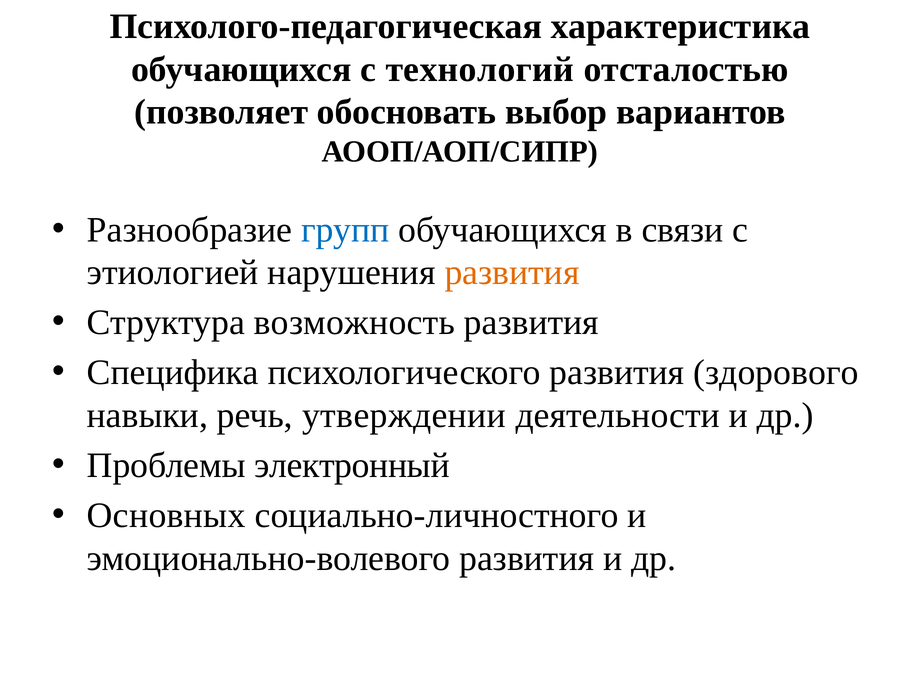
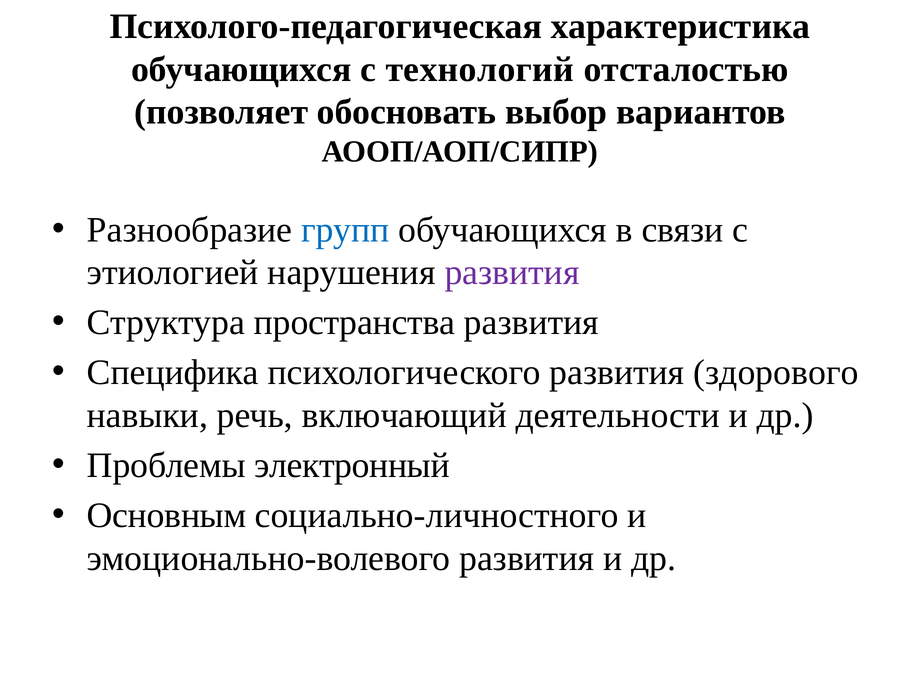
развития colour: orange -> purple (512, 273)
возможность: возможность -> пространства (355, 323)
утверждении: утверждении -> включающий (404, 415)
Основных: Основных -> Основным (167, 516)
